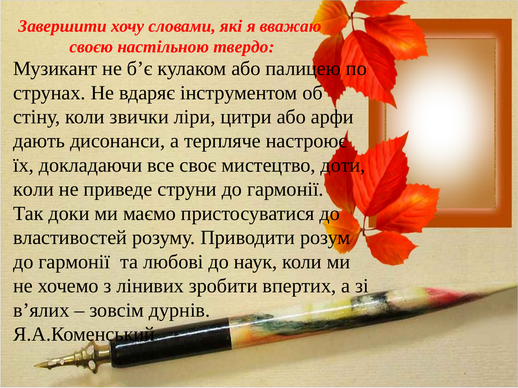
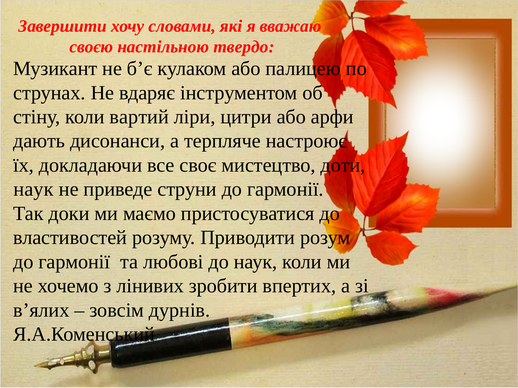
звички: звички -> вартий (139, 117)
коли: коли -> наук (33, 190)
